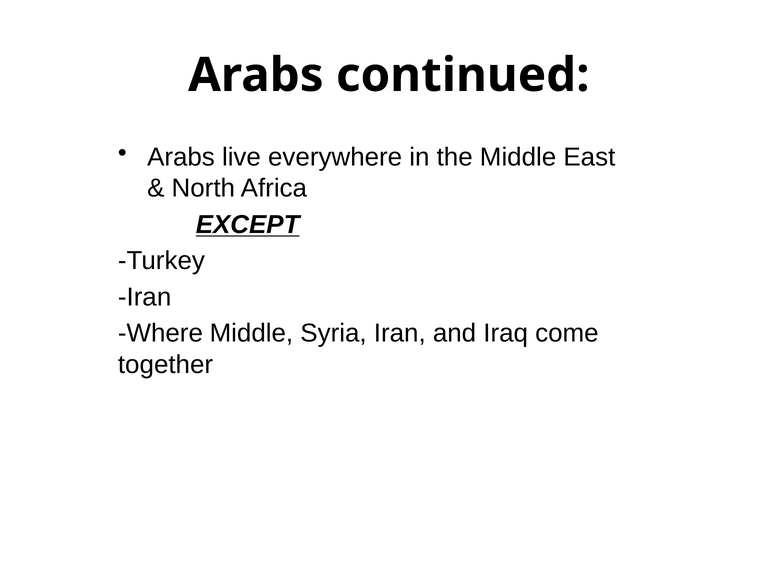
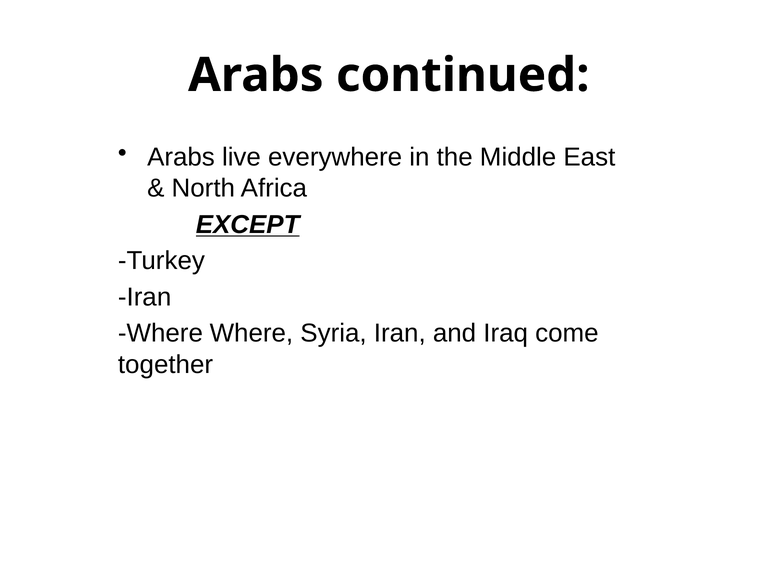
Where Middle: Middle -> Where (251, 334)
